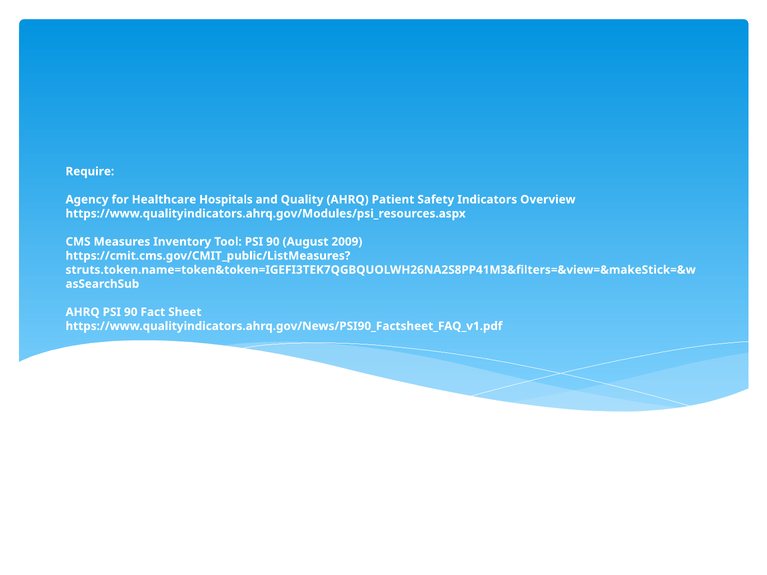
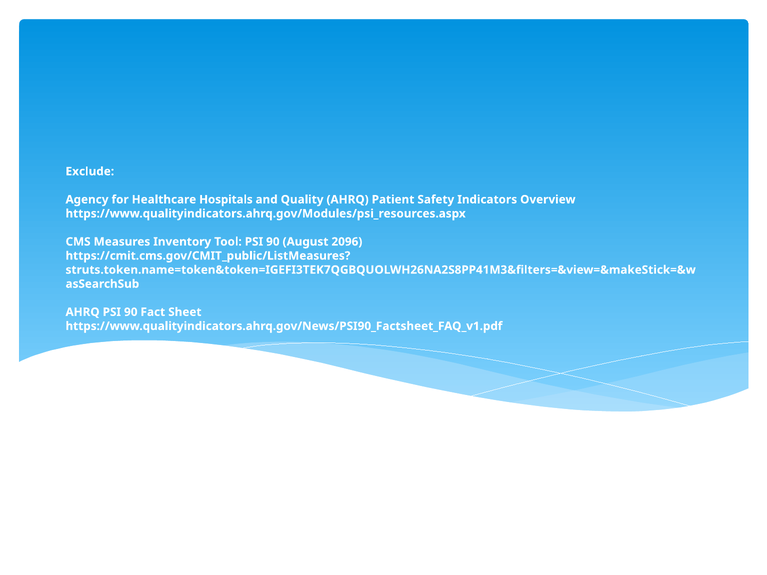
Require: Require -> Exclude (90, 171)
2009: 2009 -> 2096 (347, 242)
